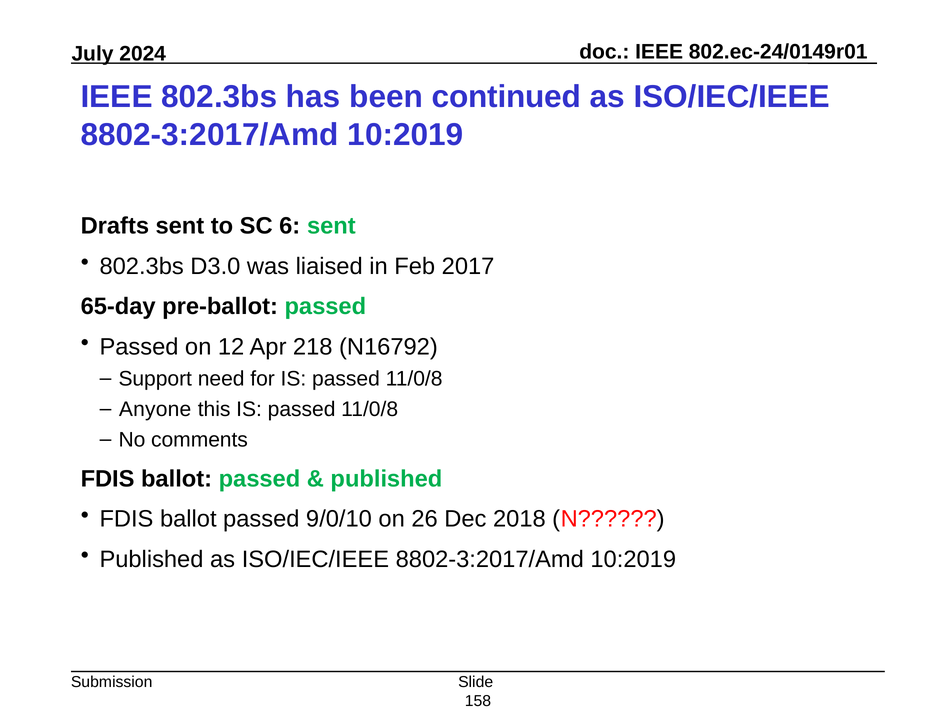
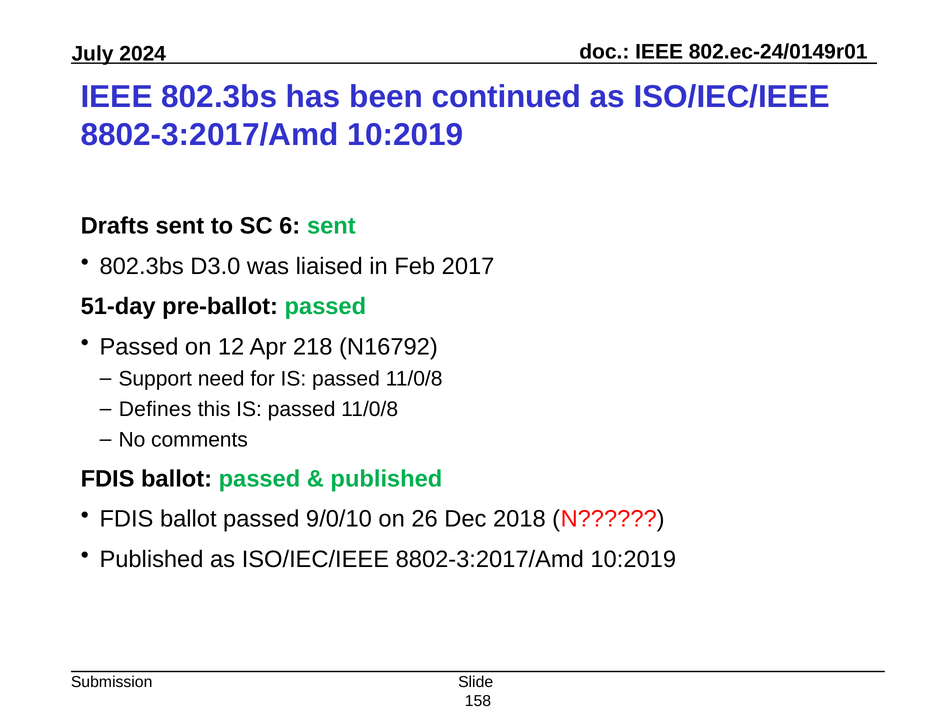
65-day: 65-day -> 51-day (118, 307)
Anyone: Anyone -> Defines (155, 409)
